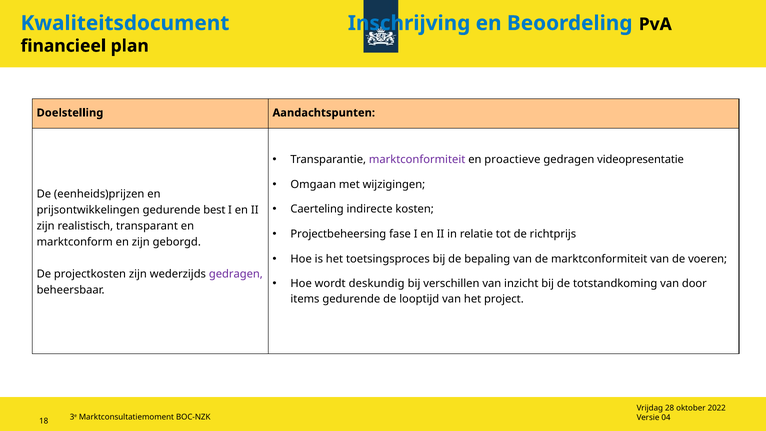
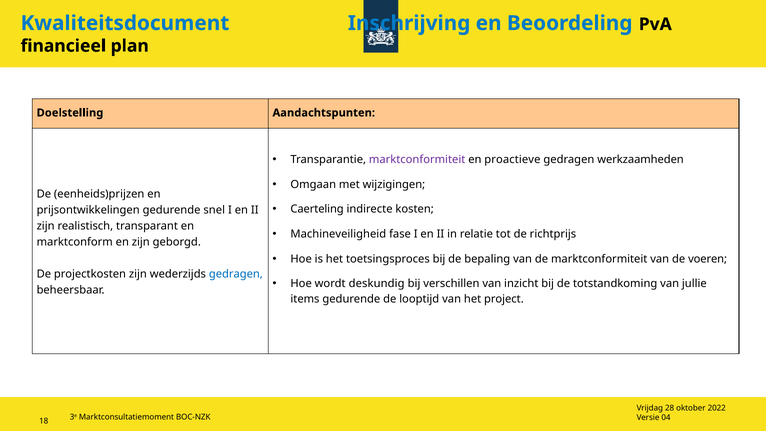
videopresentatie: videopresentatie -> werkzaamheden (641, 160)
best: best -> snel (214, 210)
Projectbeheersing: Projectbeheersing -> Machineveiligheid (338, 234)
gedragen colour: purple -> blue (236, 274)
door: door -> jullie (694, 284)
